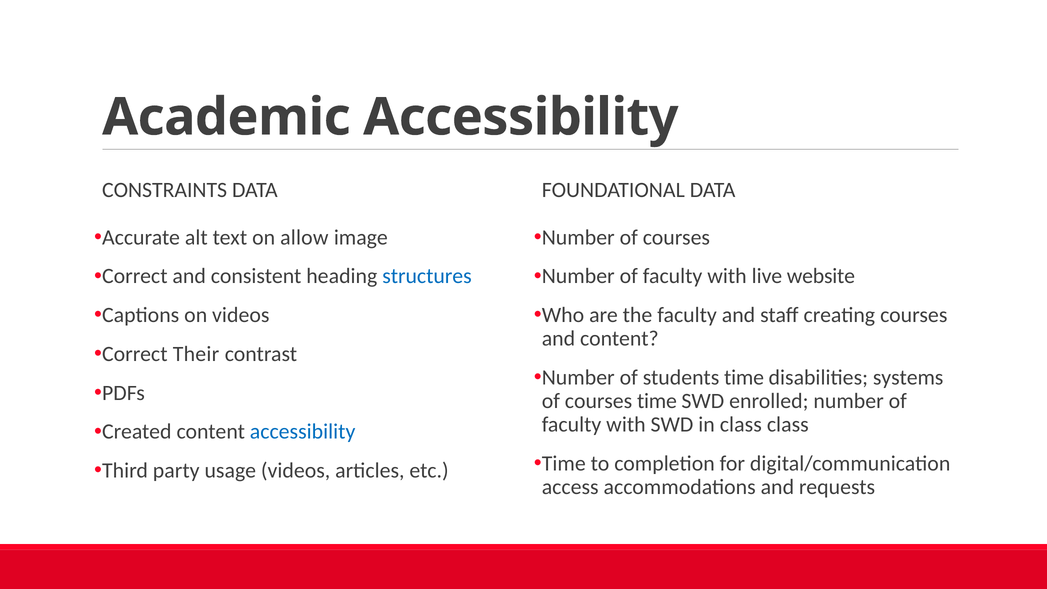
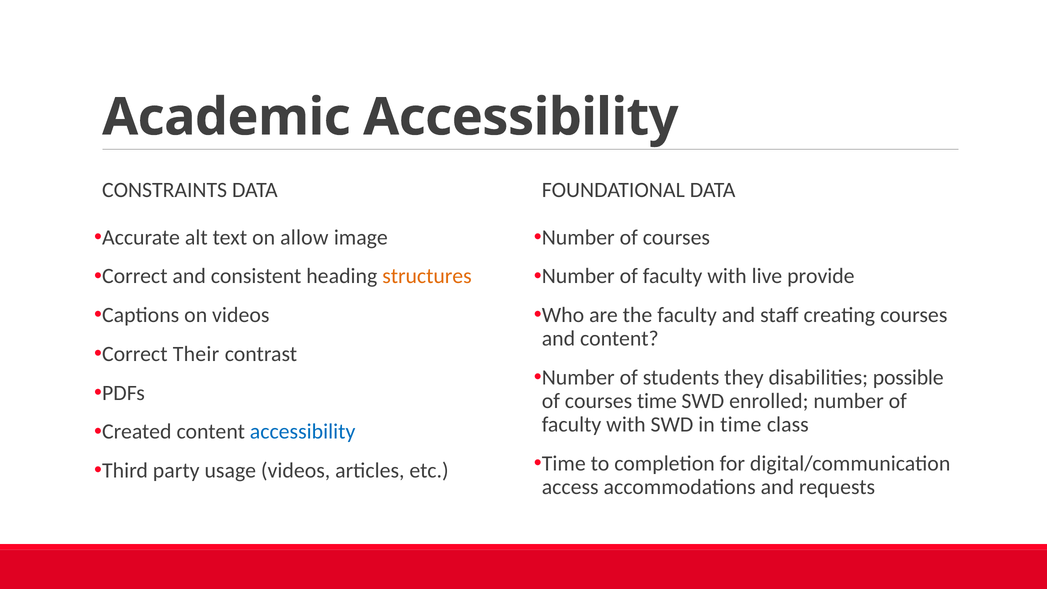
structures colour: blue -> orange (427, 276)
website: website -> provide (821, 276)
students time: time -> they (744, 378)
systems: systems -> possible (908, 378)
in class: class -> time (741, 425)
